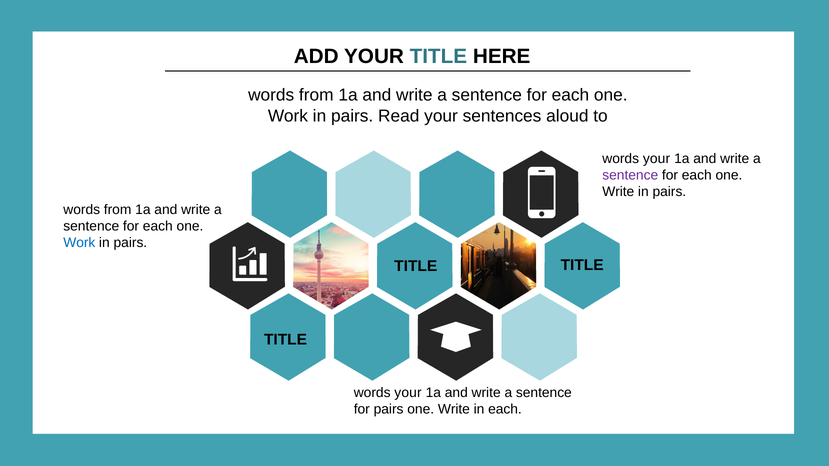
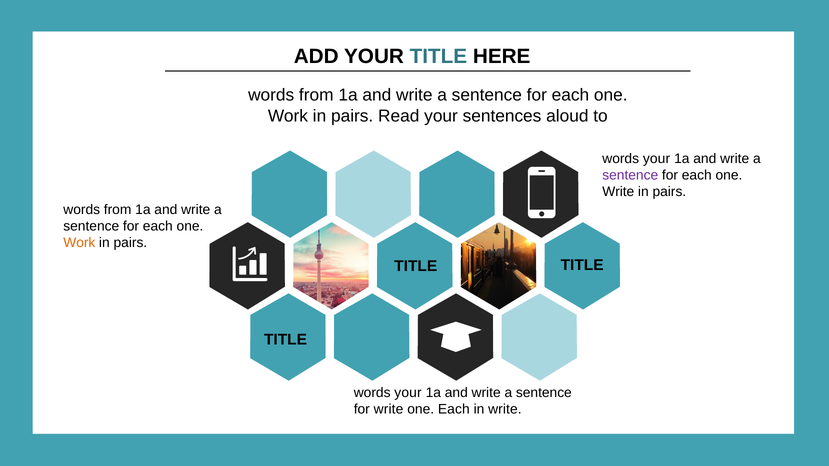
Work colour: blue -> orange (79, 243)
for pairs: pairs -> write (389, 410)
Write: Write -> Each (454, 410)
in each: each -> write (505, 410)
